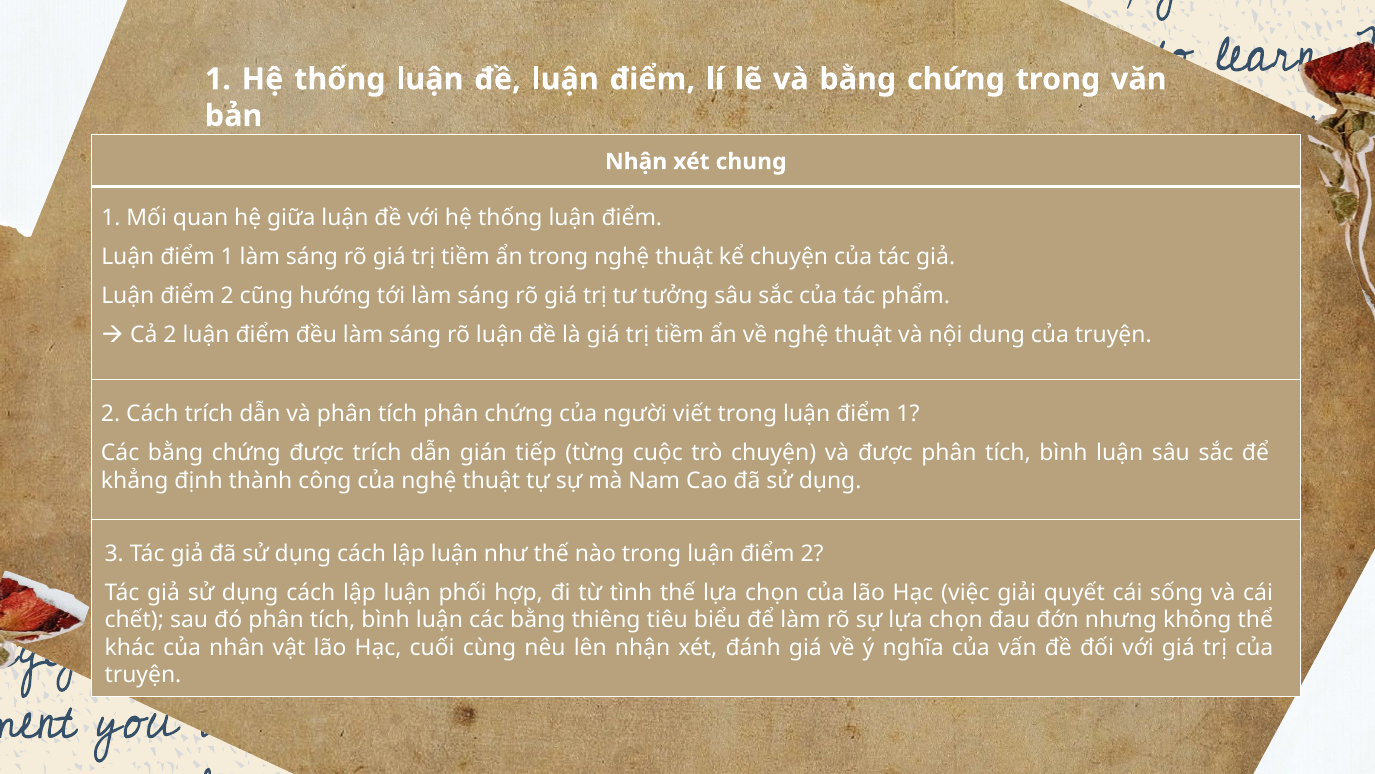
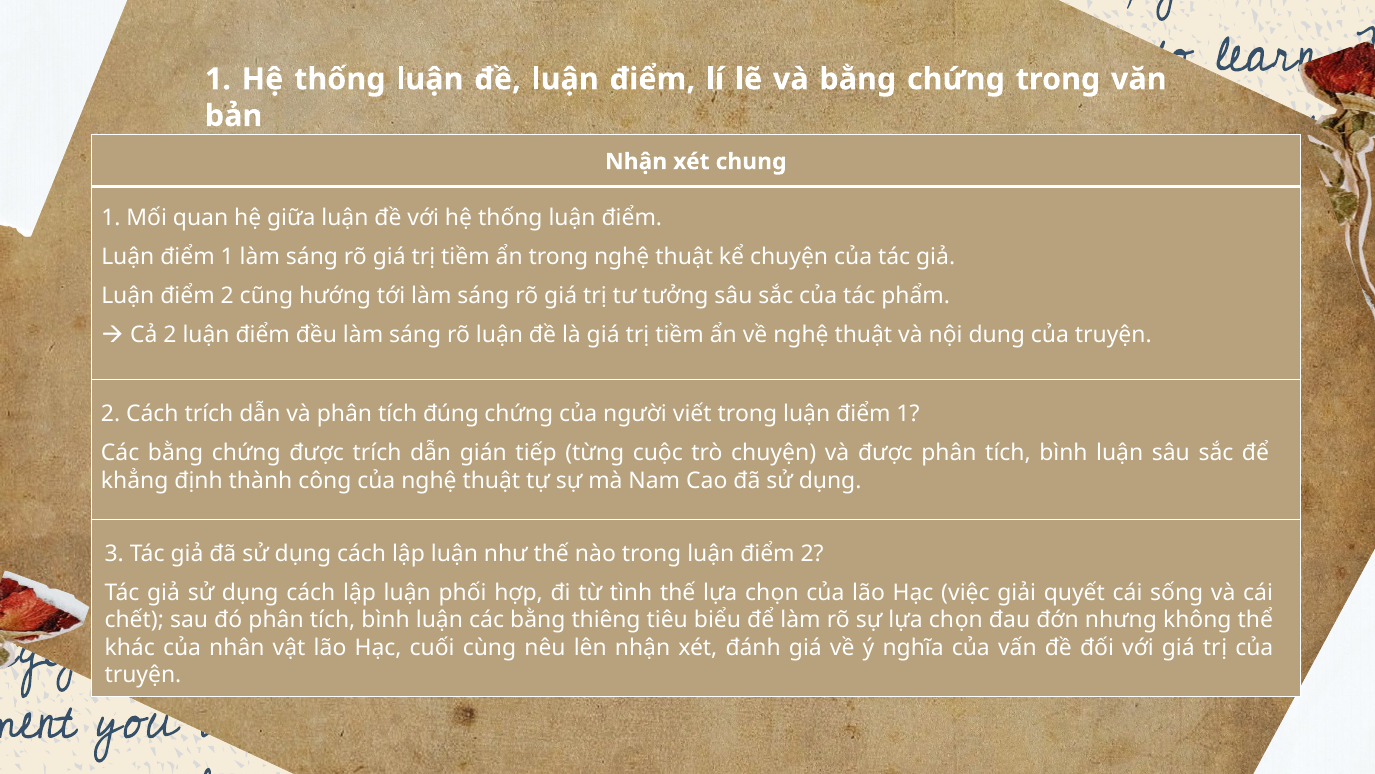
tích phân: phân -> đúng (451, 414)
